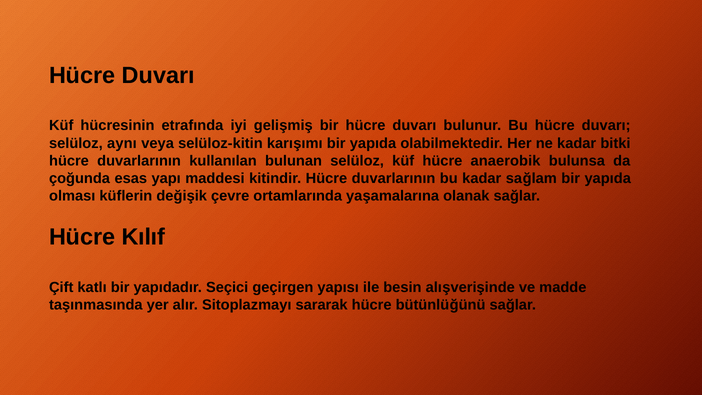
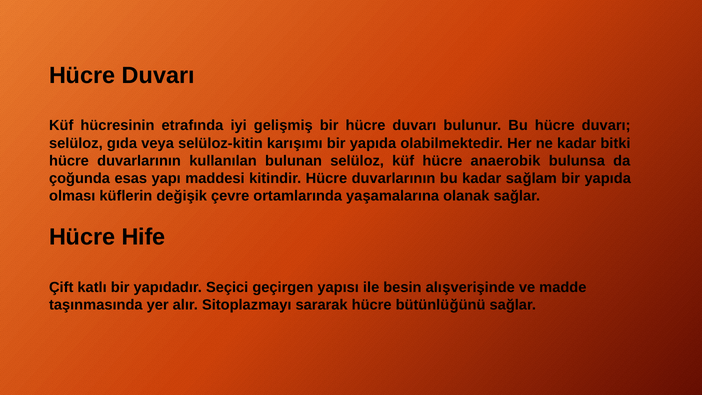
aynı: aynı -> gıda (122, 143)
Kılıf: Kılıf -> Hife (143, 237)
